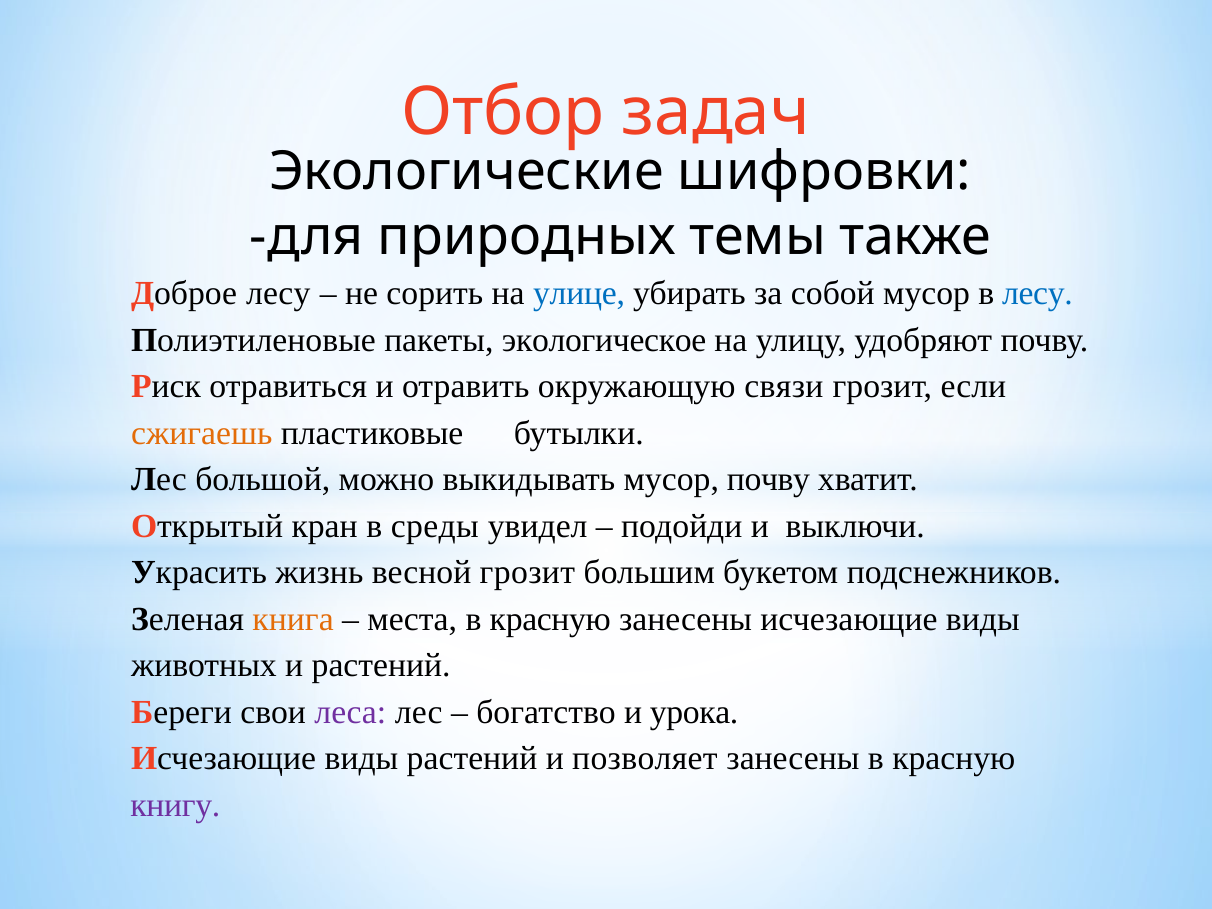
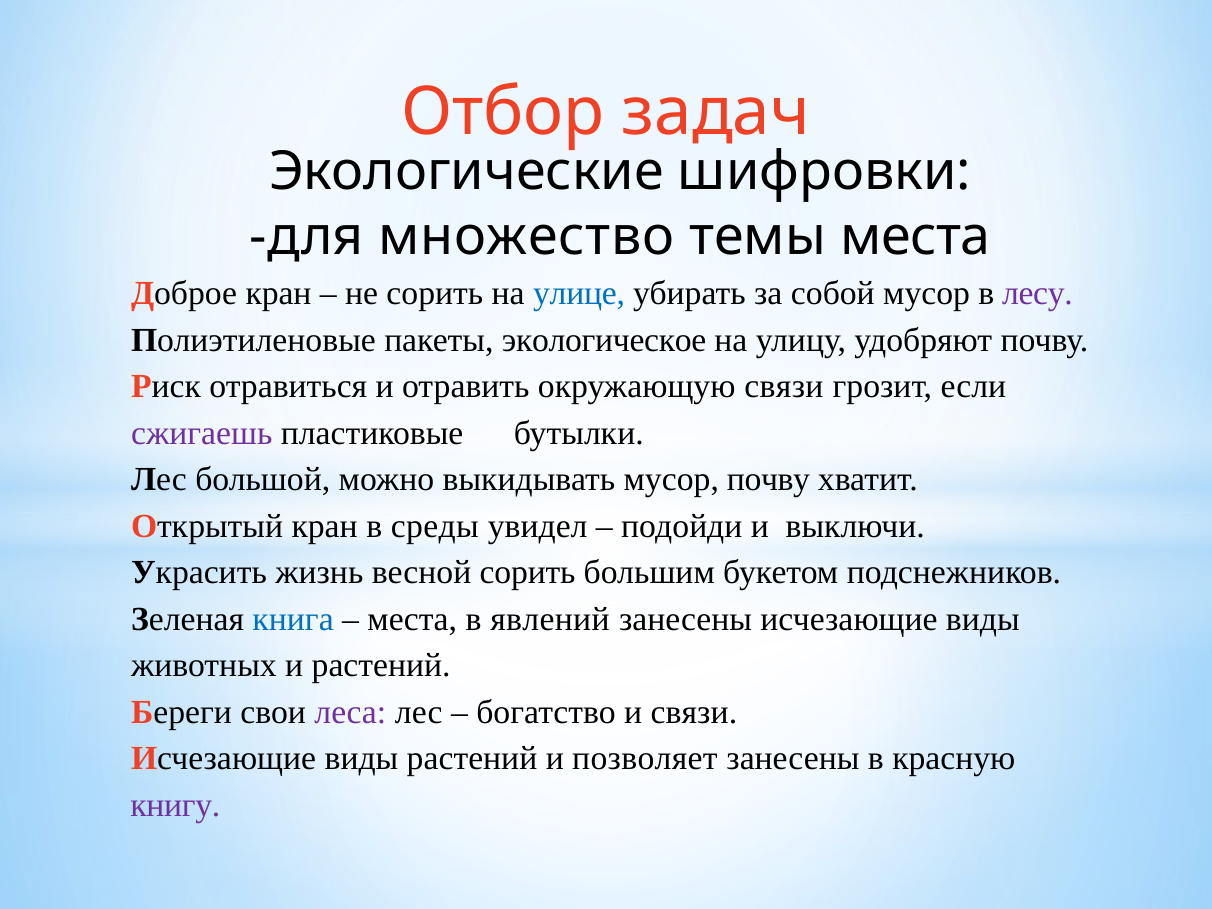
природных: природных -> множество (526, 237)
темы также: также -> места (916, 237)
Доброе лесу: лесу -> кран (278, 294)
лесу colour: blue -> purple (1037, 294)
сжигаешь colour: orange -> purple (202, 433)
весной грозит: грозит -> сорить (528, 573)
книга colour: orange -> blue (293, 619)
красную: красную -> явлений (550, 619)
и урока: урока -> связи (694, 712)
